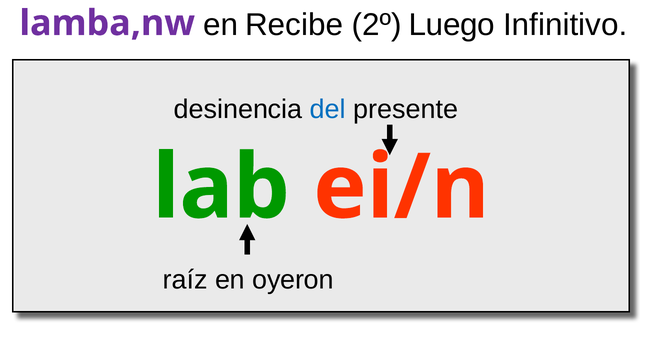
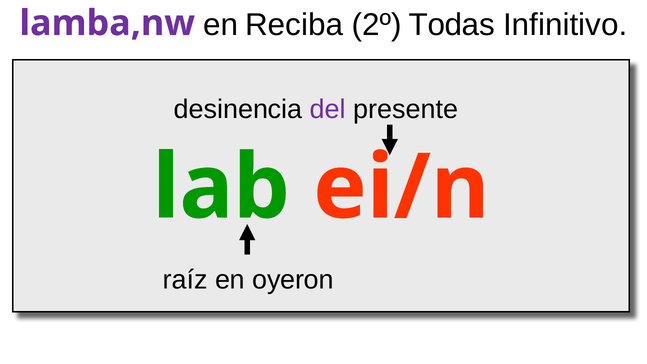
Recibe: Recibe -> Reciba (294, 25)
Luego: Luego -> Todas (452, 25)
del colour: blue -> purple (328, 109)
